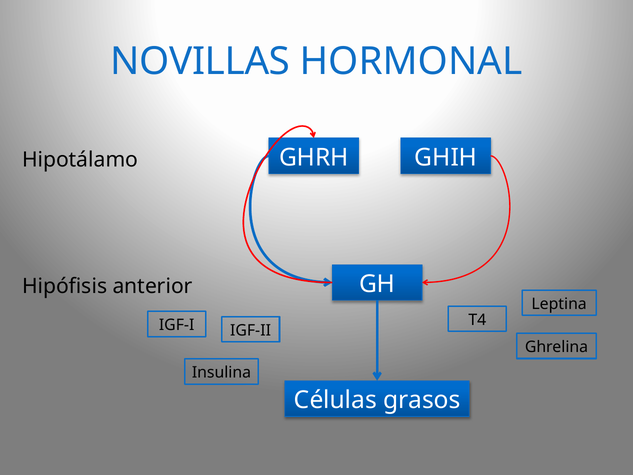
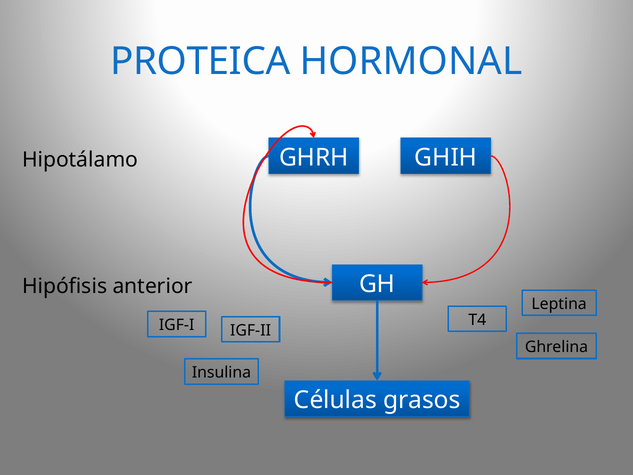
NOVILLAS: NOVILLAS -> PROTEICA (200, 61)
